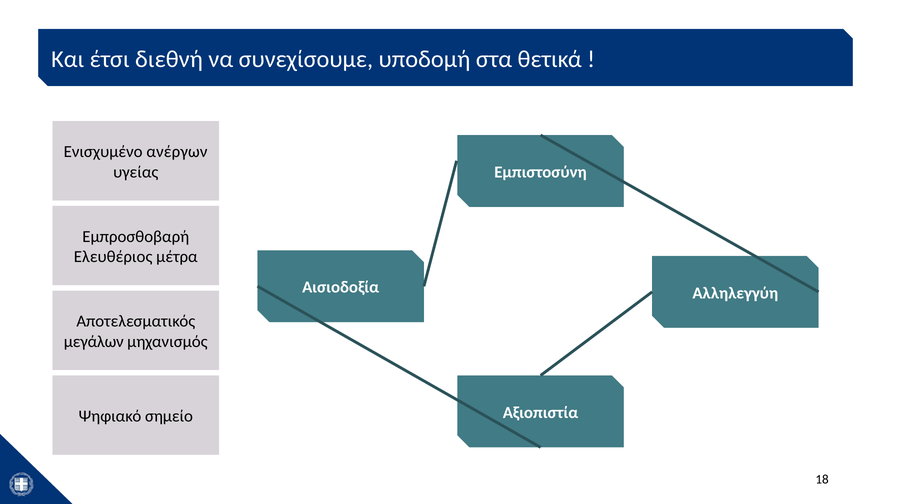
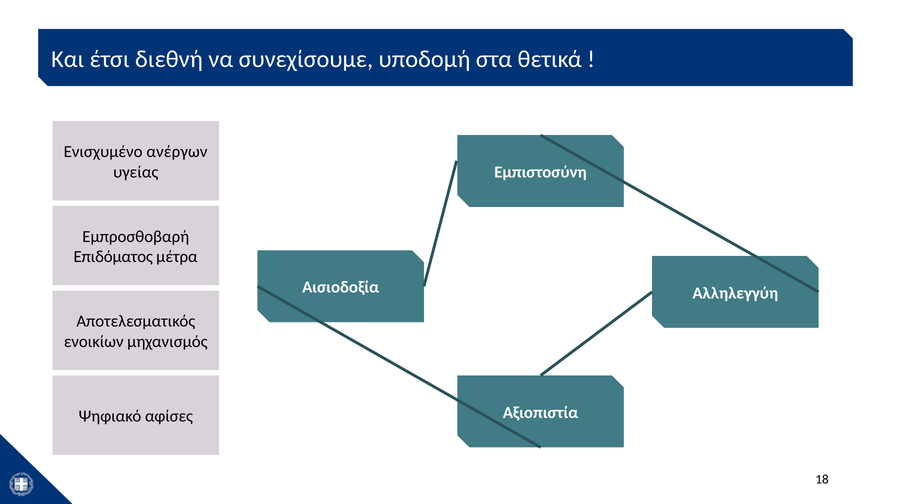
Ελευθέριος: Ελευθέριος -> Επιδόματος (113, 257)
μεγάλων: μεγάλων -> ενοικίων (94, 342)
σημείο: σημείο -> αφίσες (169, 417)
